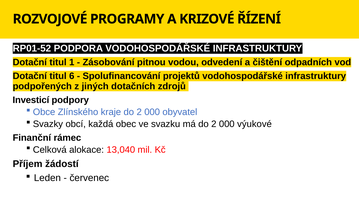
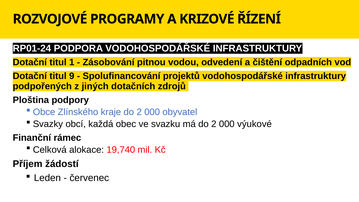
RP01-52: RP01-52 -> RP01-24 (32, 48)
6: 6 -> 9 (72, 76)
Investicí: Investicí -> Ploština (31, 100)
13,040: 13,040 -> 19,740 (121, 150)
